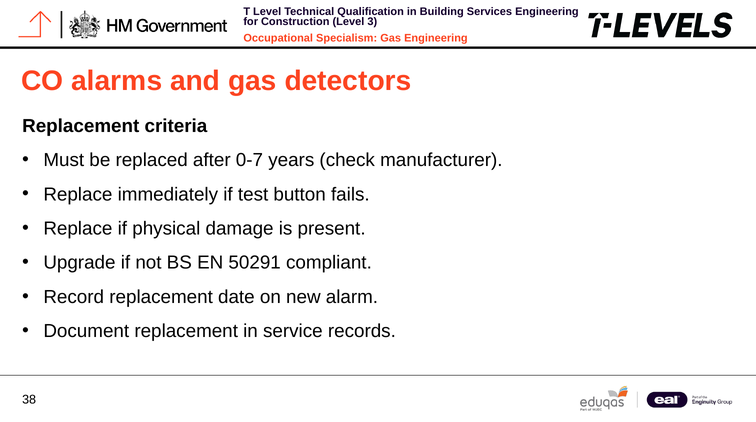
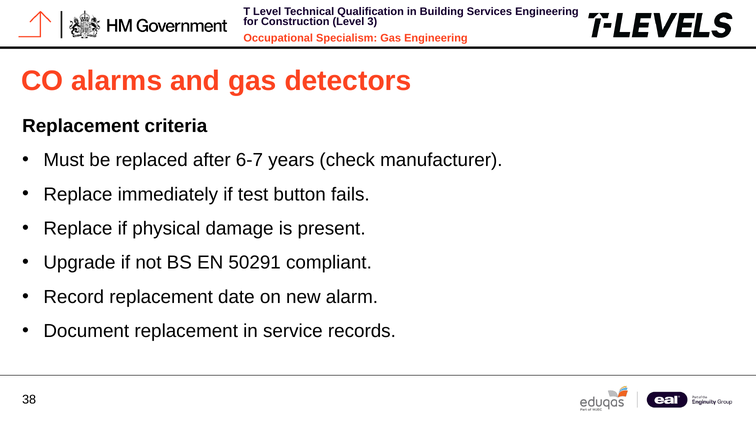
0-7: 0-7 -> 6-7 (249, 160)
